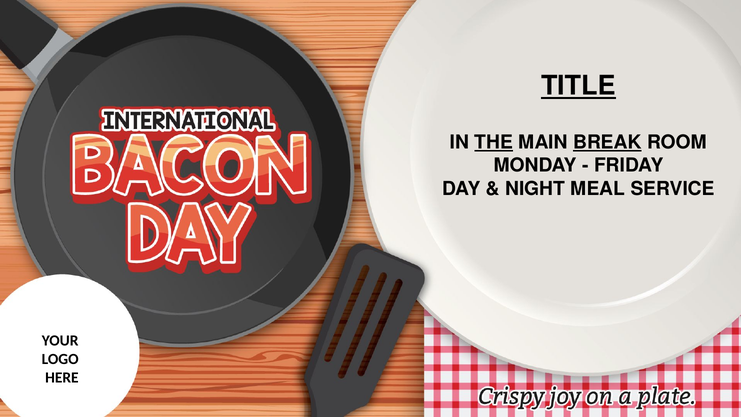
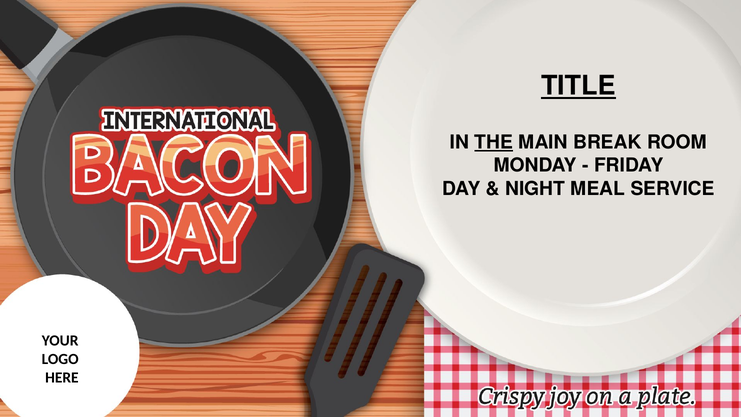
BREAK underline: present -> none (607, 142)
